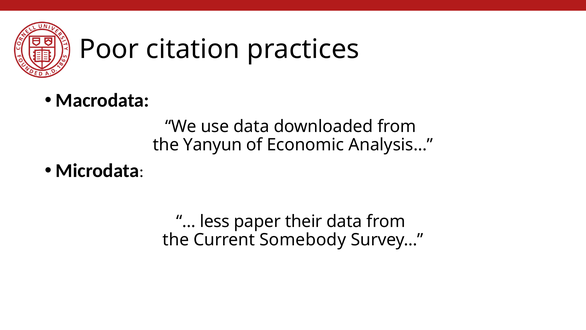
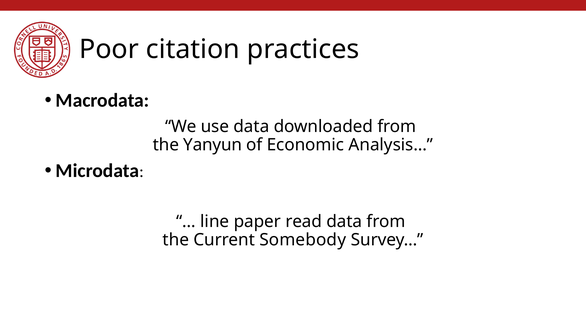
less: less -> line (215, 221)
their: their -> read (304, 221)
